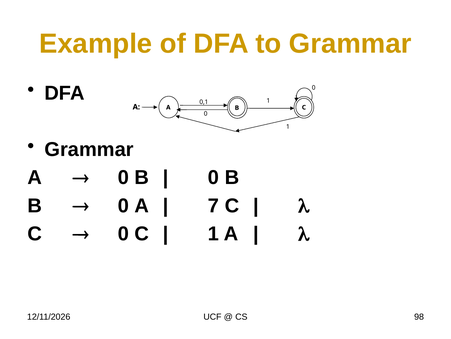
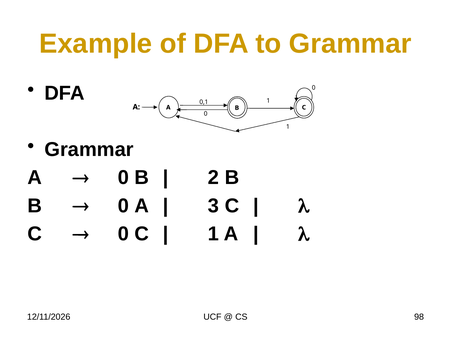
0: 0 -> 2 (214, 177)
7: 7 -> 3 (214, 205)
